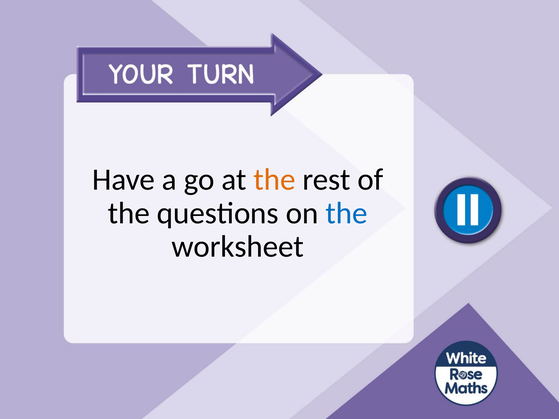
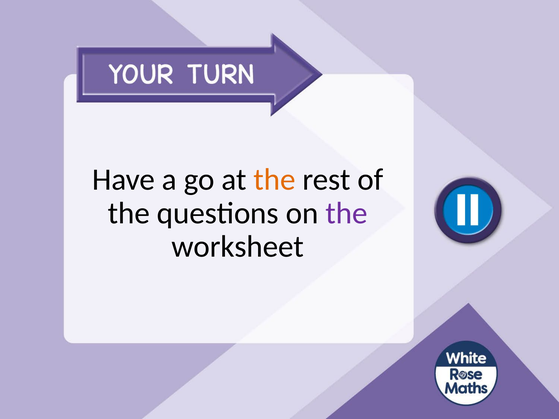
the colour: blue -> purple (346, 213)
